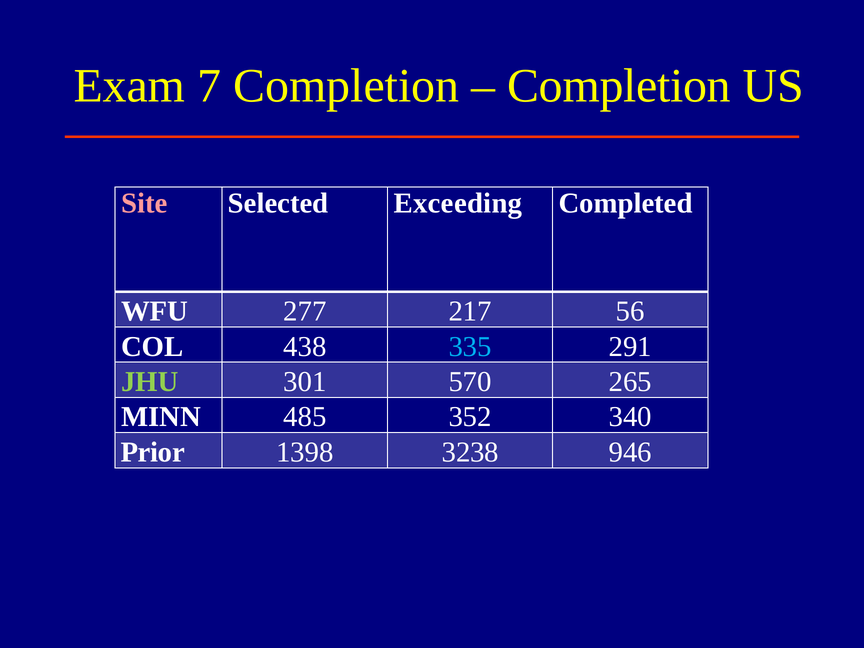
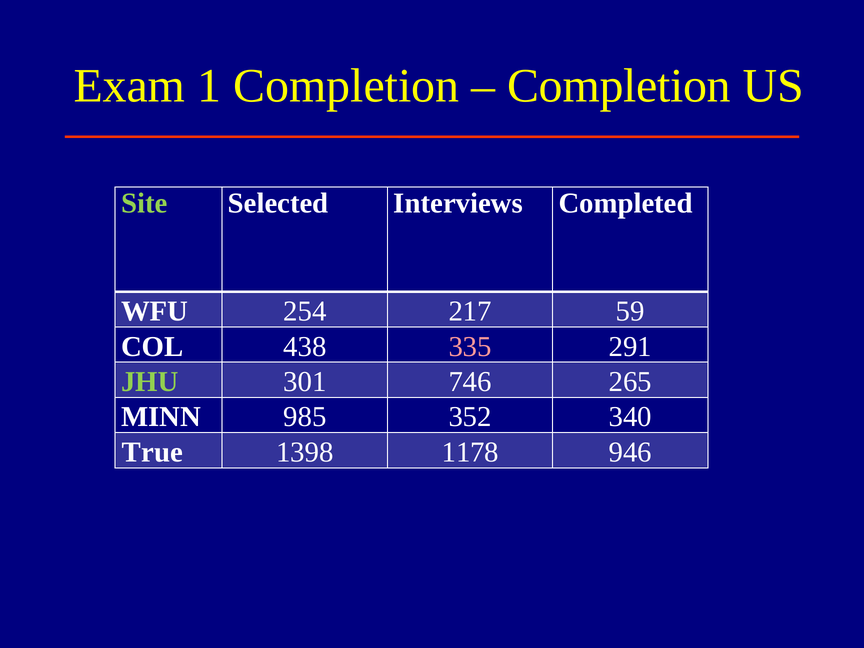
7: 7 -> 1 (209, 86)
Site colour: pink -> light green (144, 203)
Exceeding: Exceeding -> Interviews (458, 203)
277: 277 -> 254 (305, 311)
56: 56 -> 59 (630, 311)
335 colour: light blue -> pink (470, 347)
570: 570 -> 746 (470, 382)
485: 485 -> 985 (305, 417)
Prior: Prior -> True (152, 452)
3238: 3238 -> 1178 (470, 452)
